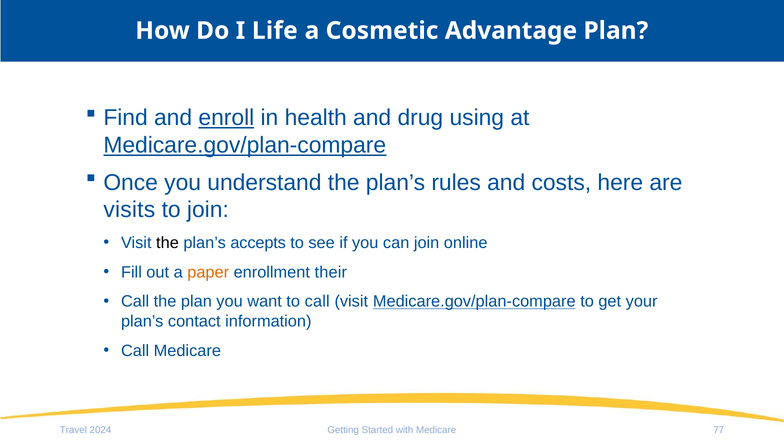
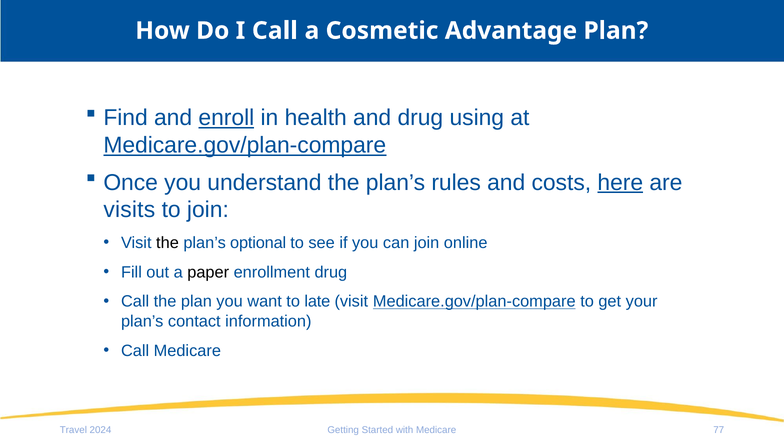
I Life: Life -> Call (275, 31)
here underline: none -> present (620, 182)
accepts: accepts -> optional (258, 243)
paper colour: orange -> black (208, 272)
enrollment their: their -> drug (331, 272)
to call: call -> late (317, 302)
